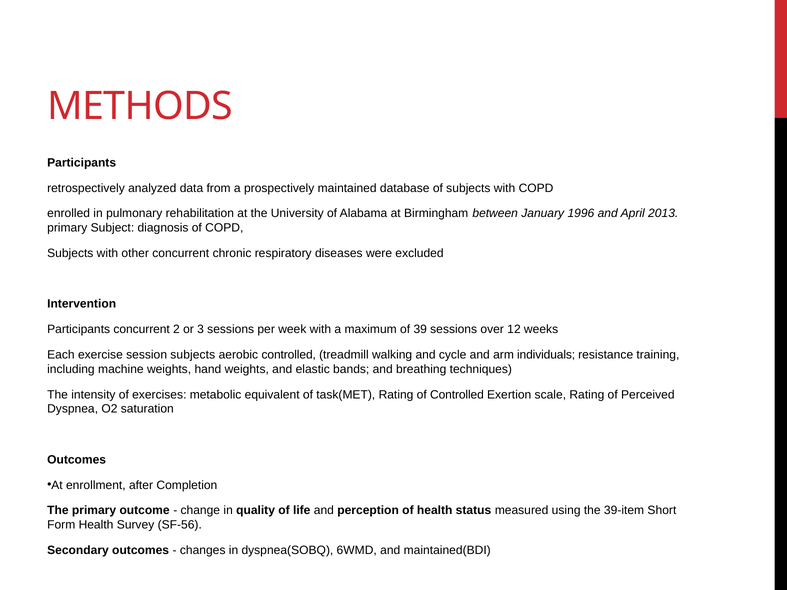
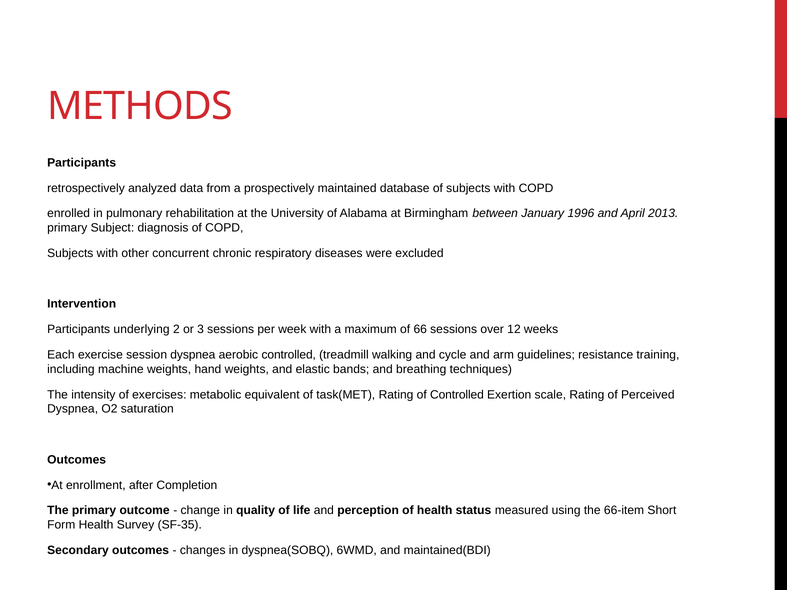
Participants concurrent: concurrent -> underlying (142, 330)
39: 39 -> 66 (420, 330)
session subjects: subjects -> dyspnea (193, 355)
individuals: individuals -> guidelines (546, 355)
39-item: 39-item -> 66-item (624, 511)
SF-56: SF-56 -> SF-35 (180, 525)
